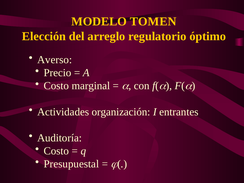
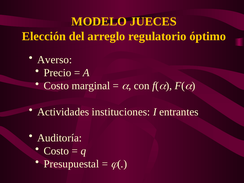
TOMEN: TOMEN -> JUECES (153, 22)
organización: organización -> instituciones (121, 112)
